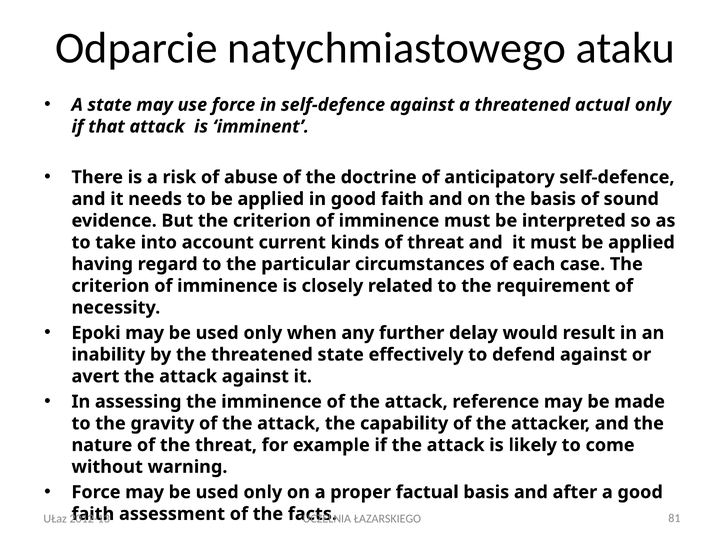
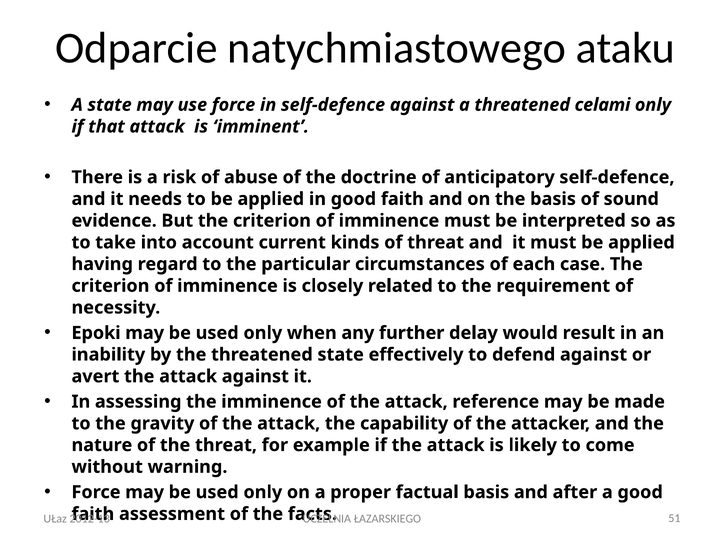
actual: actual -> celami (603, 105)
81: 81 -> 51 (674, 518)
